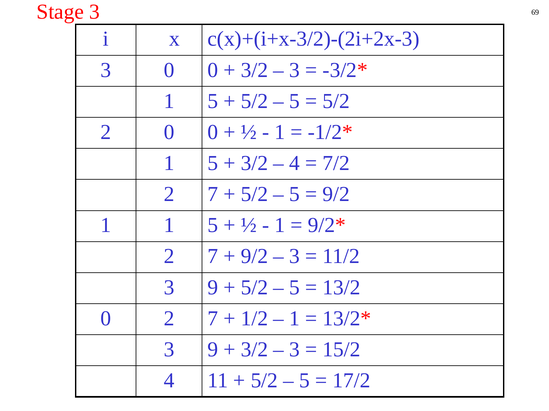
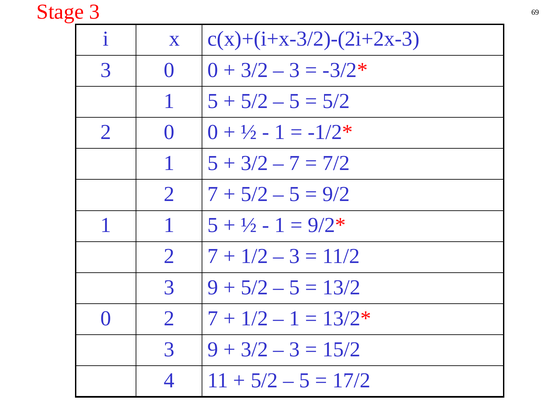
4: 4 -> 7 (295, 163)
9/2: 9/2 -> 1/2 (254, 257)
